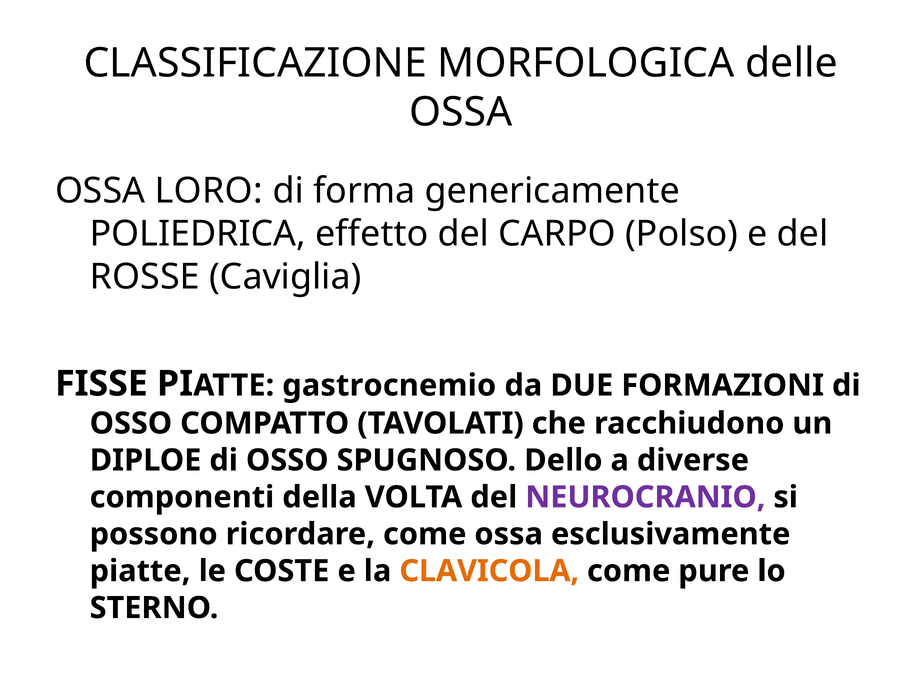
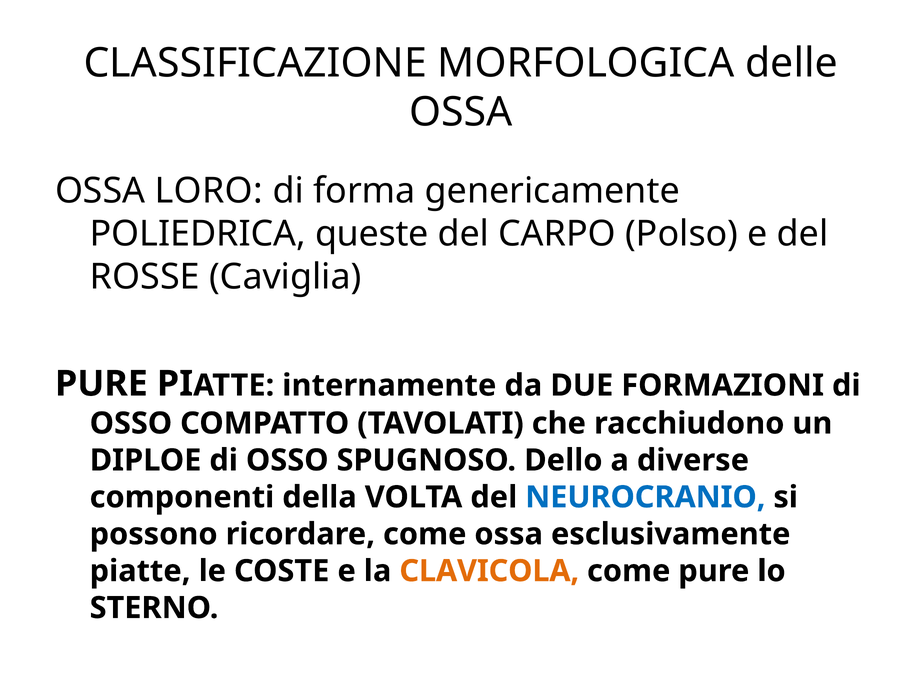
effetto: effetto -> queste (372, 234)
FISSE: FISSE -> PURE (101, 384)
gastrocnemio: gastrocnemio -> internamente (389, 386)
NEUROCRANIO colour: purple -> blue (645, 497)
